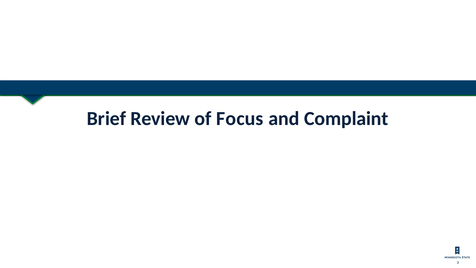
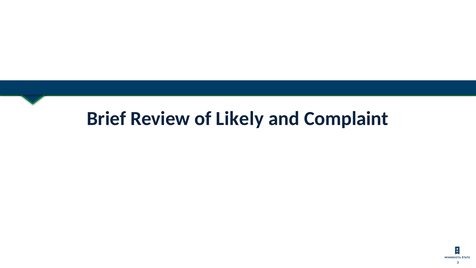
Focus: Focus -> Likely (240, 119)
